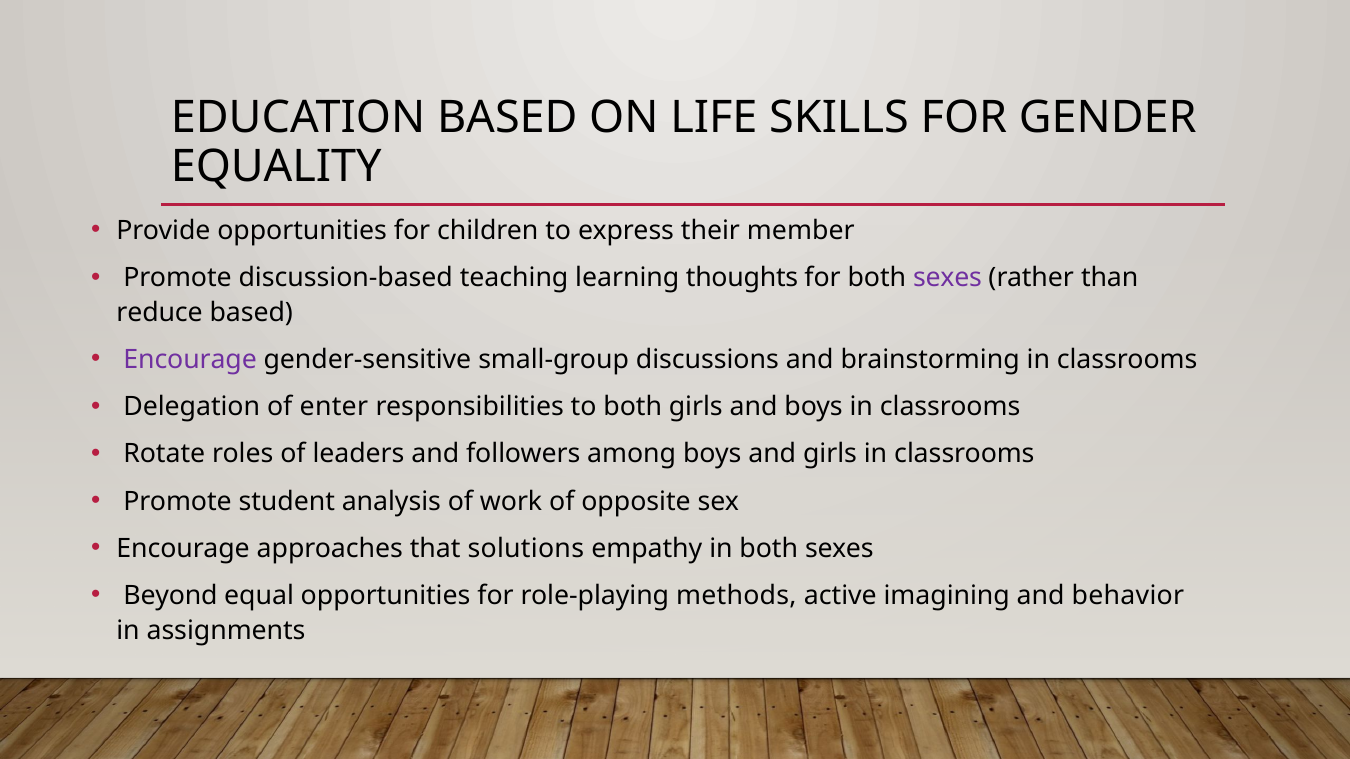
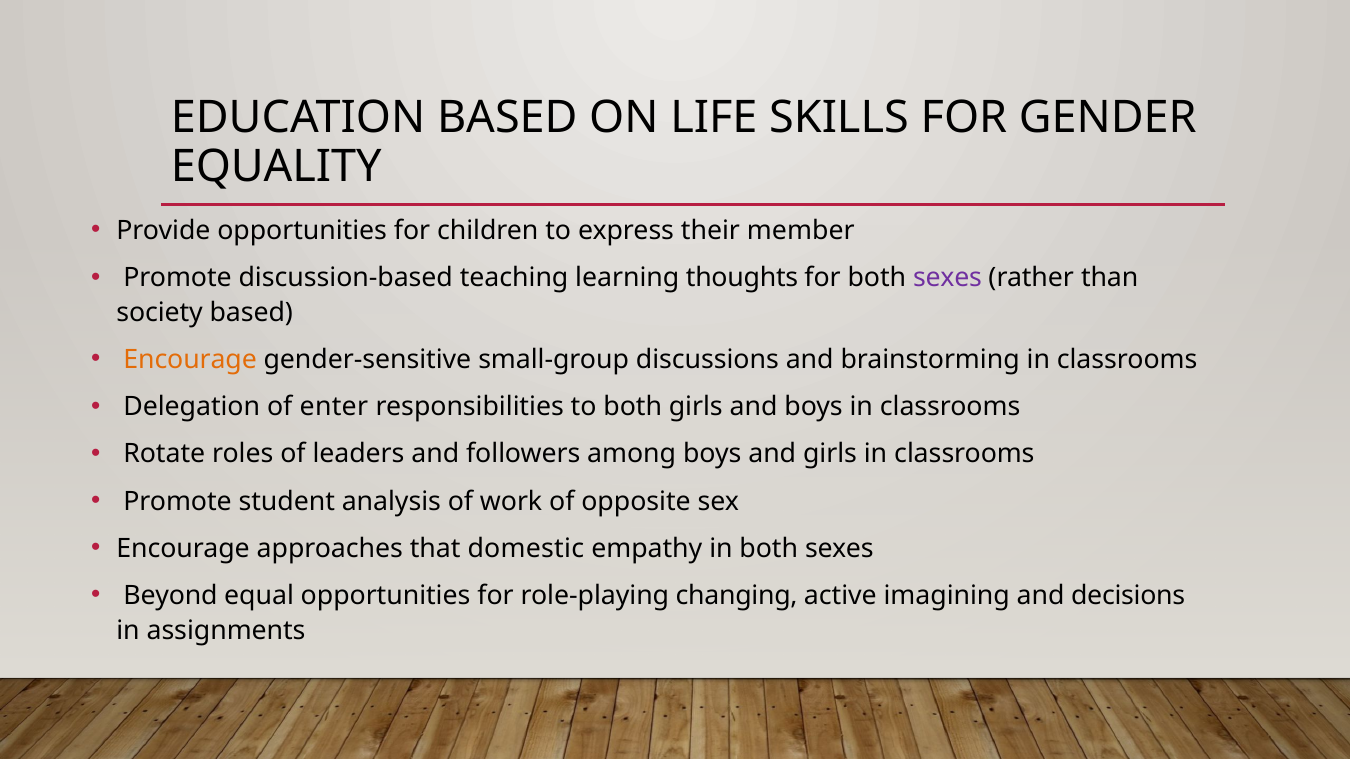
reduce: reduce -> society (160, 313)
Encourage colour: purple -> orange (190, 360)
solutions: solutions -> domestic (526, 549)
methods: methods -> changing (737, 596)
behavior: behavior -> decisions (1128, 596)
